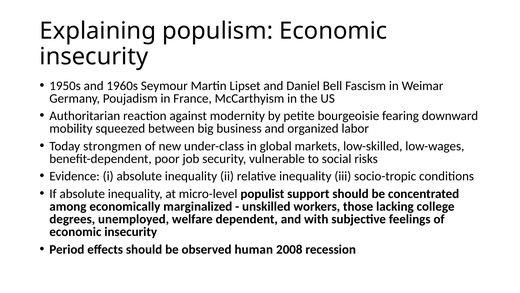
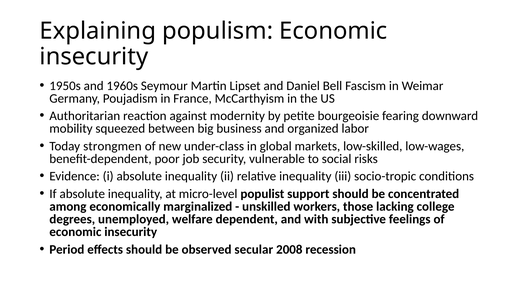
human: human -> secular (254, 249)
